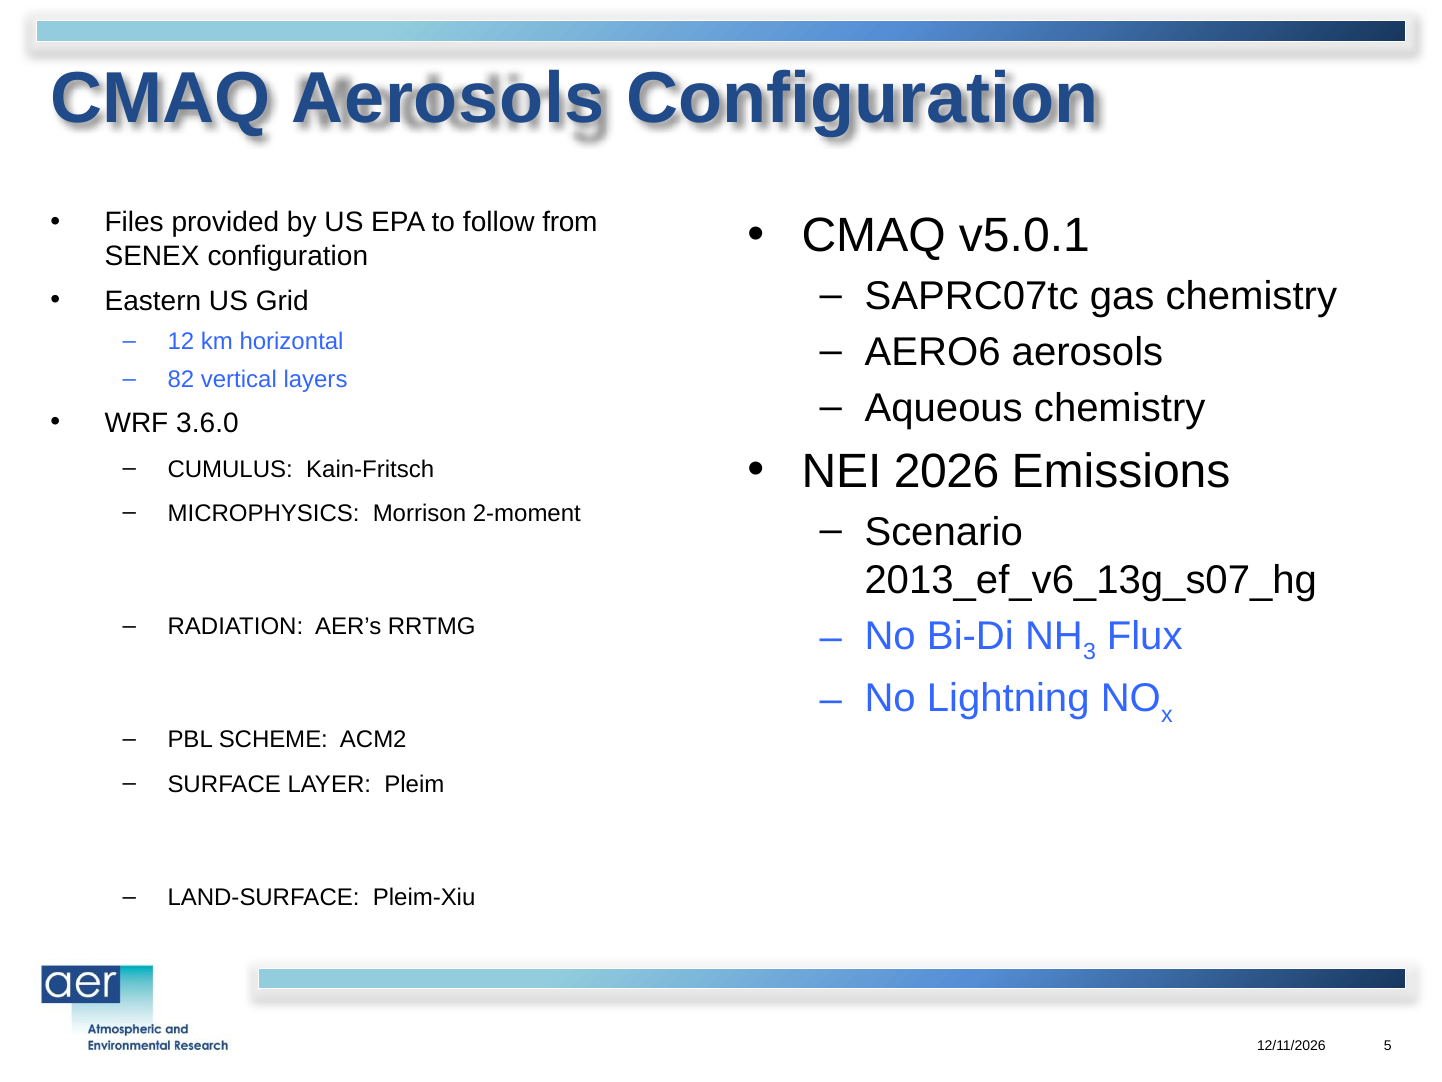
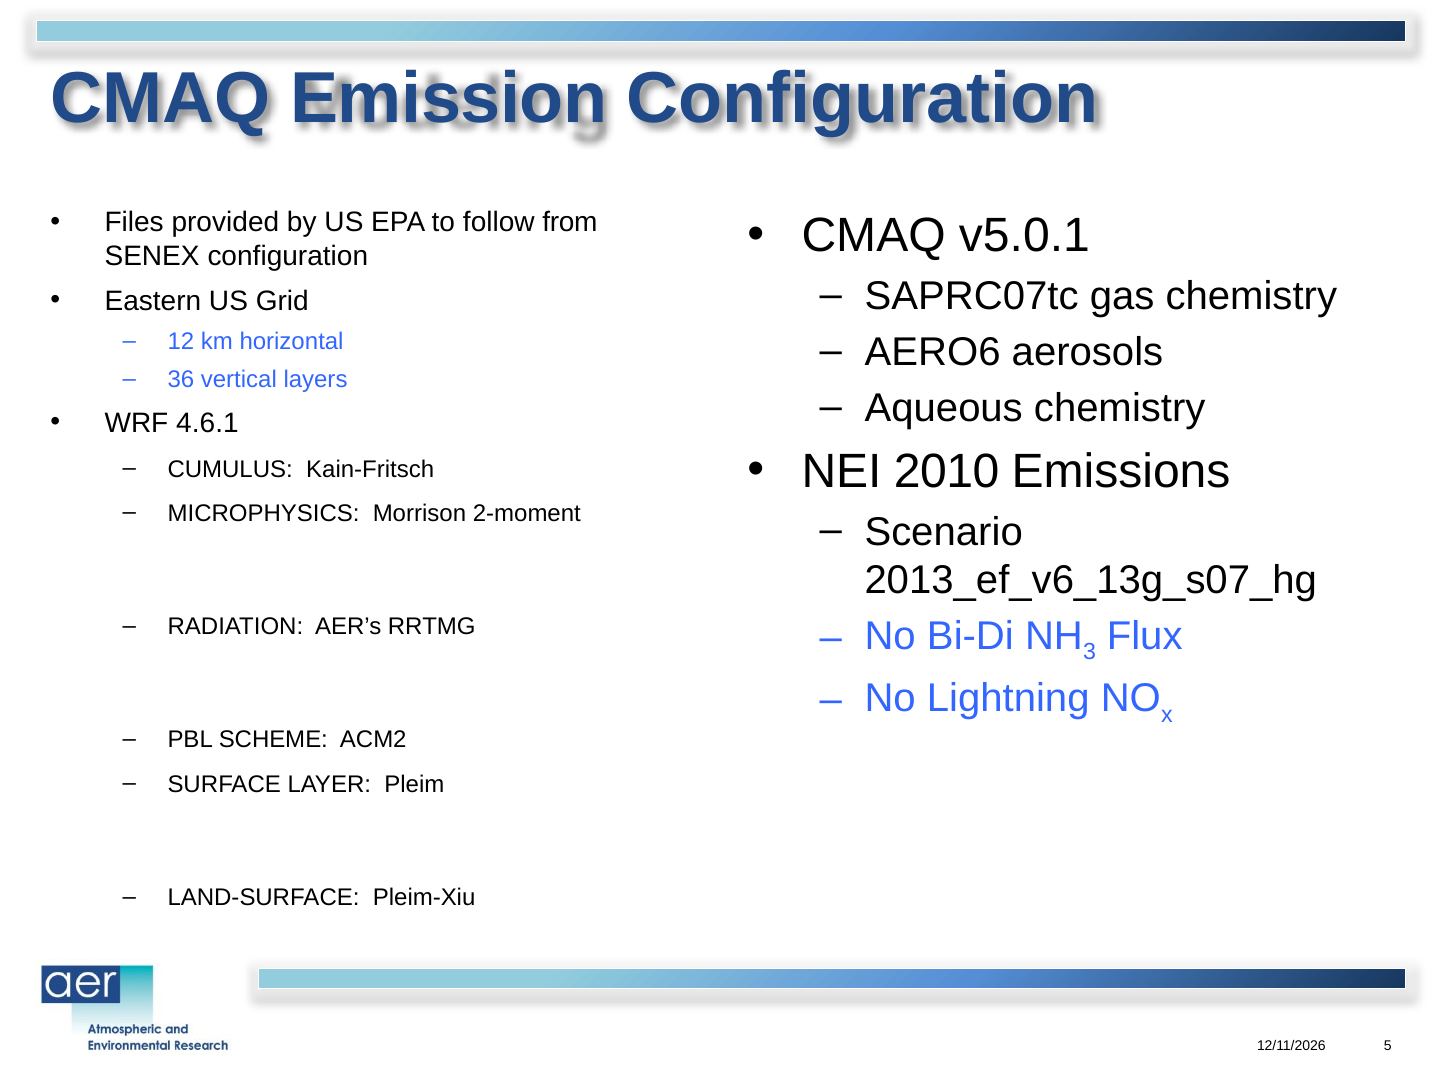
CMAQ Aerosols: Aerosols -> Emission (449, 99)
82: 82 -> 36 (181, 380)
3.6.0: 3.6.0 -> 4.6.1 (207, 423)
2026: 2026 -> 2010 (947, 471)
